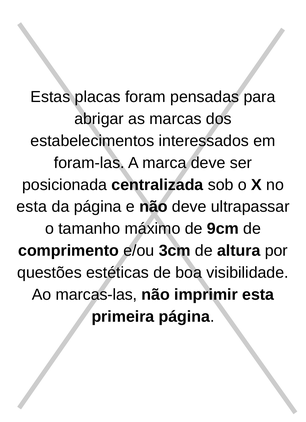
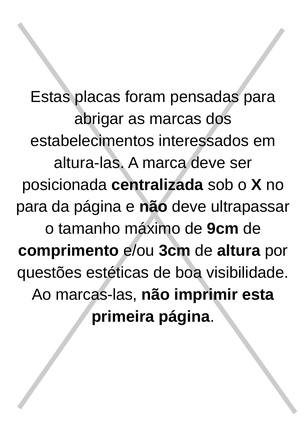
foram-las: foram-las -> altura-las (89, 163)
esta: esta -> para (32, 207)
